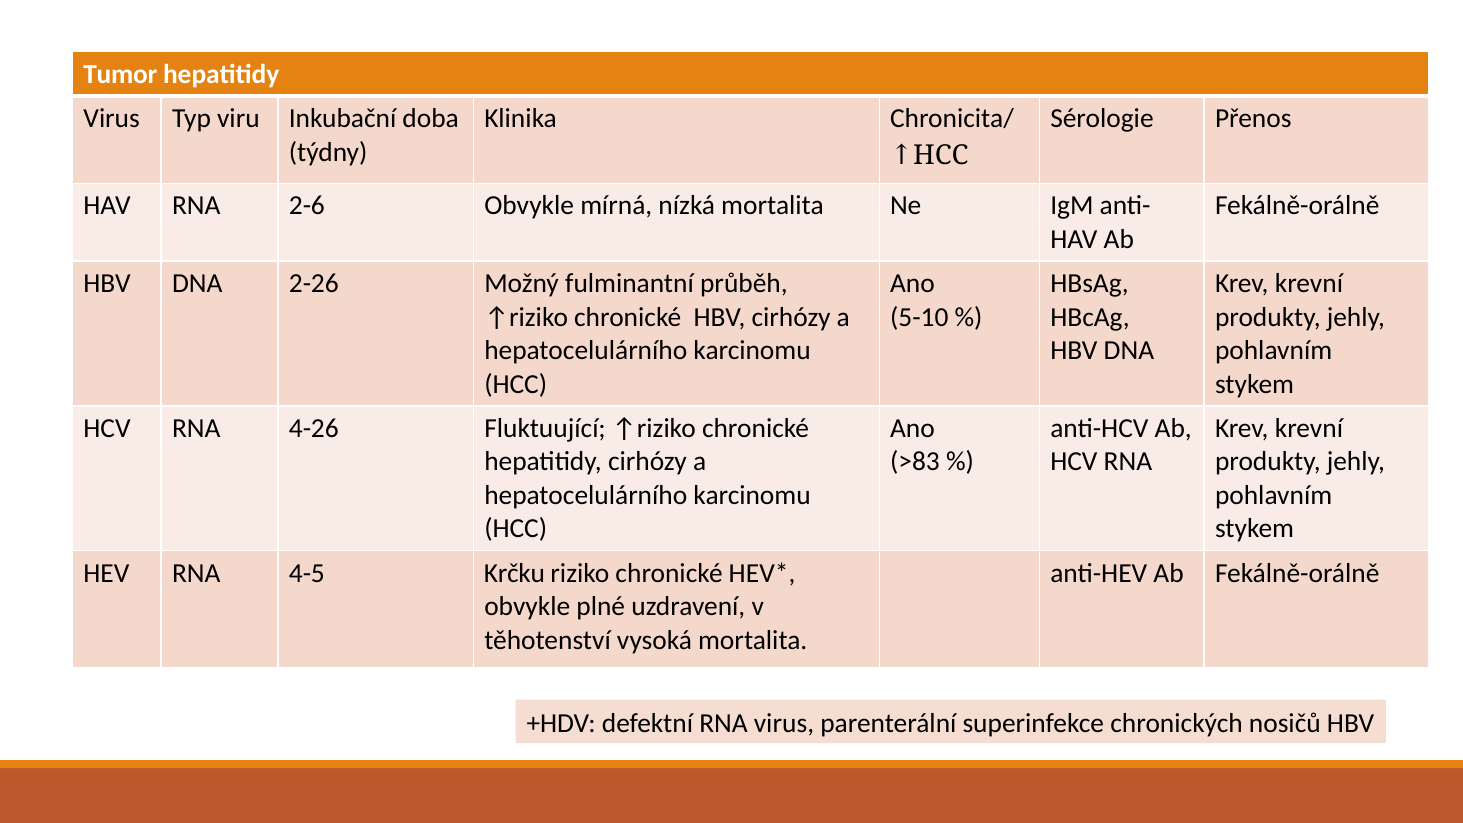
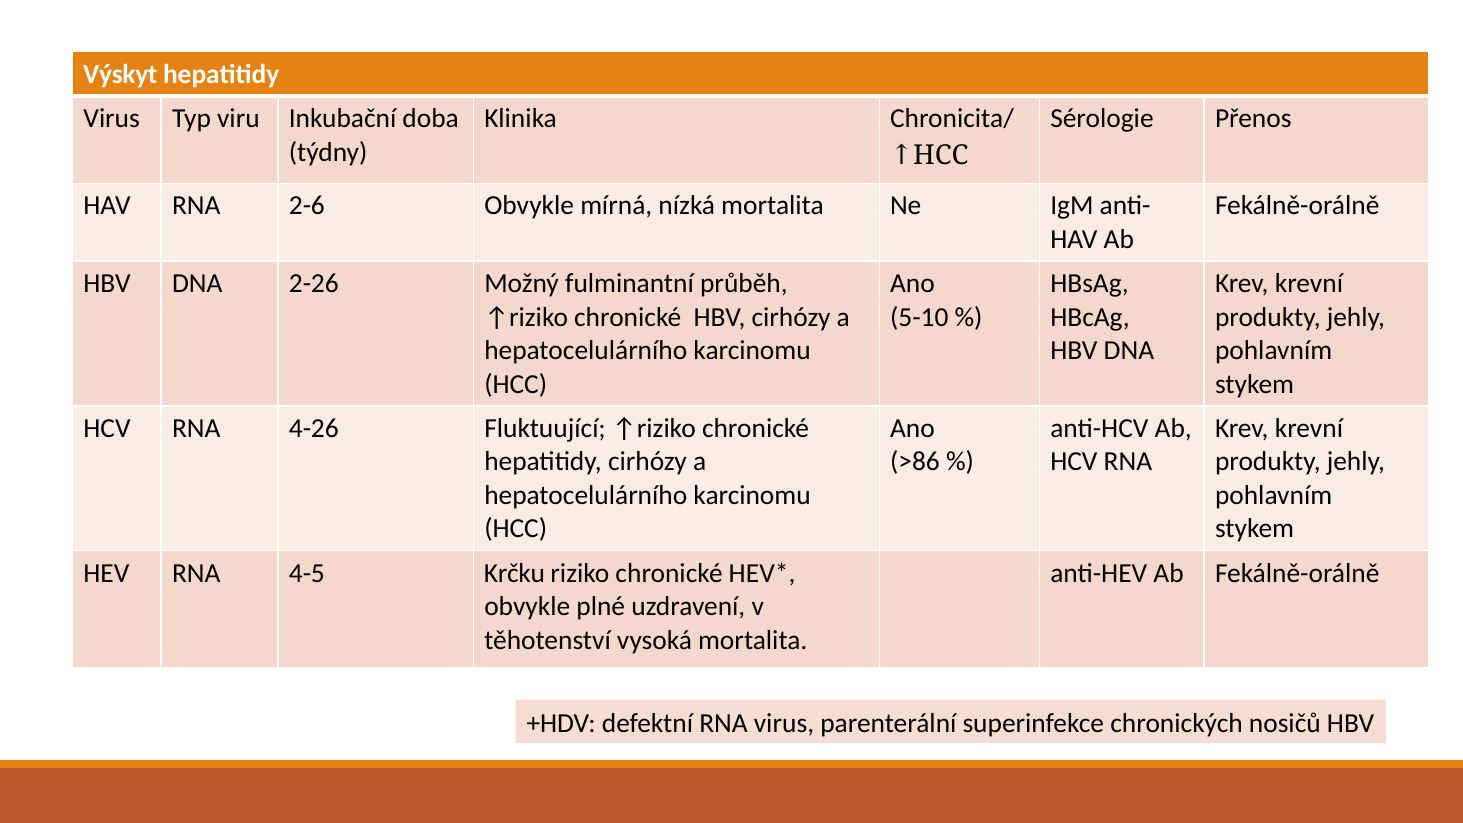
Tumor: Tumor -> Výskyt (120, 74)
>83: >83 -> >86 (915, 462)
